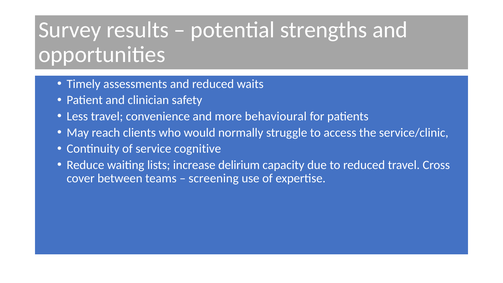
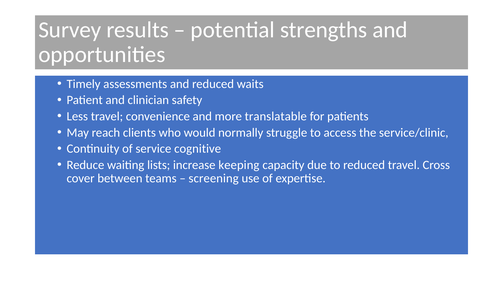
behavioural: behavioural -> translatable (276, 116)
delirium: delirium -> keeping (239, 165)
